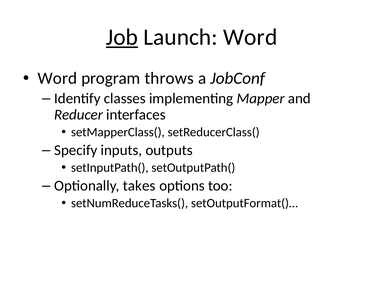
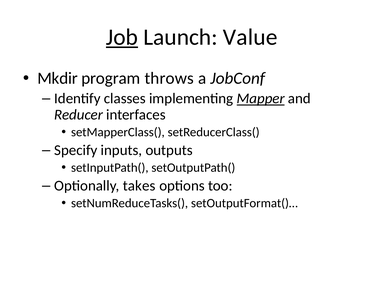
Launch Word: Word -> Value (250, 37)
Word: Word -> Mkdir (57, 78)
Mapper underline: none -> present (261, 99)
